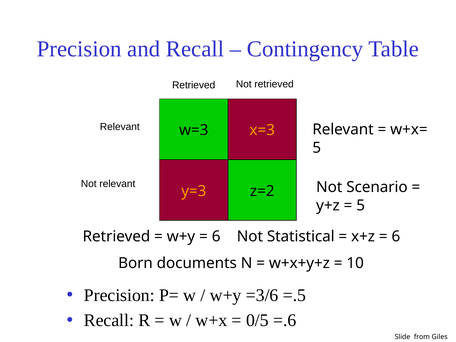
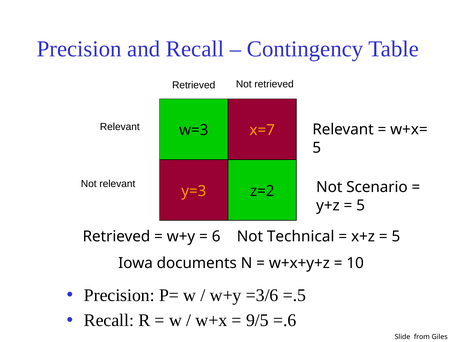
x=3: x=3 -> x=7 (262, 130)
Statistical: Statistical -> Technical (301, 237)
6: 6 -> 5 (396, 237)
Born: Born -> Iowa (136, 263)
0/5: 0/5 -> 9/5 (257, 320)
